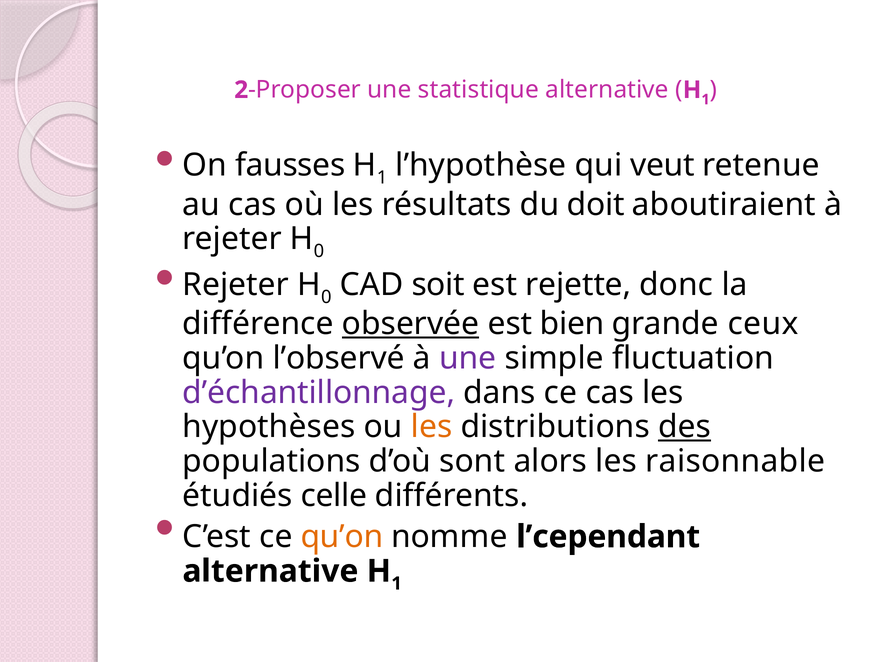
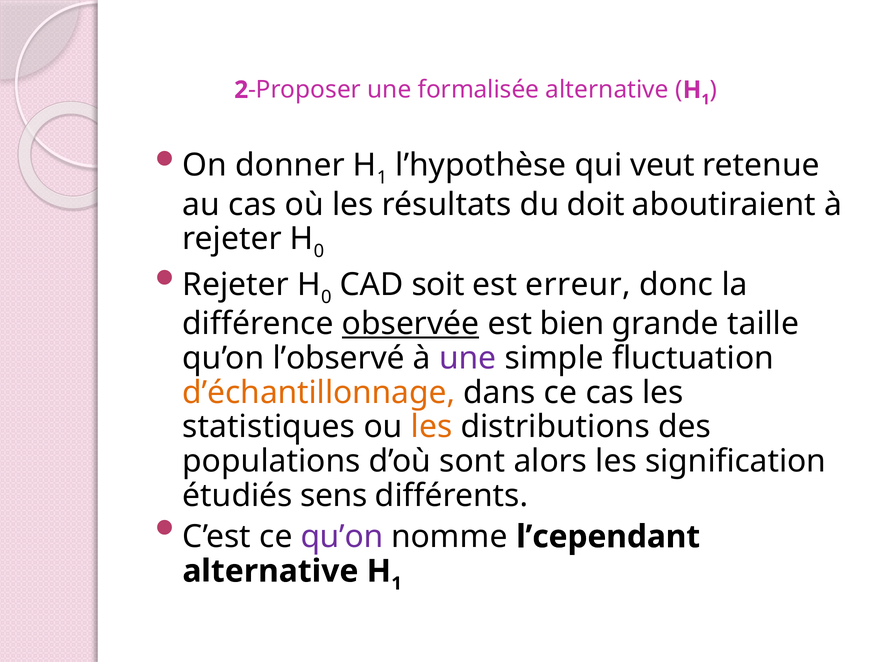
statistique: statistique -> formalisée (479, 90)
fausses: fausses -> donner (290, 165)
rejette: rejette -> erreur (578, 284)
ceux: ceux -> taille (763, 324)
d’échantillonnage colour: purple -> orange (319, 392)
hypothèses: hypothèses -> statistiques (269, 427)
des underline: present -> none (684, 427)
raisonnable: raisonnable -> signification (736, 461)
celle: celle -> sens (334, 495)
qu’on colour: orange -> purple (342, 536)
